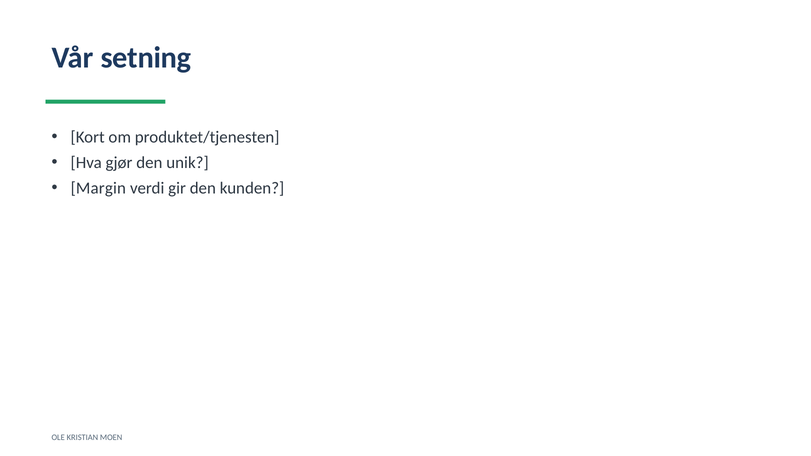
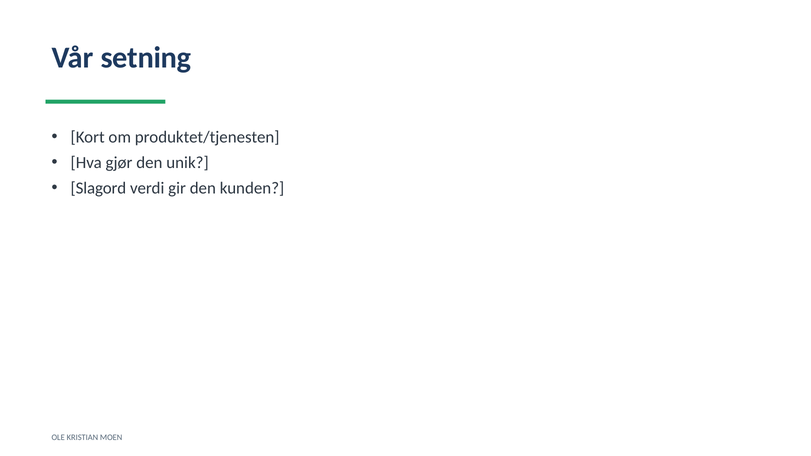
Margin: Margin -> Slagord (98, 188)
